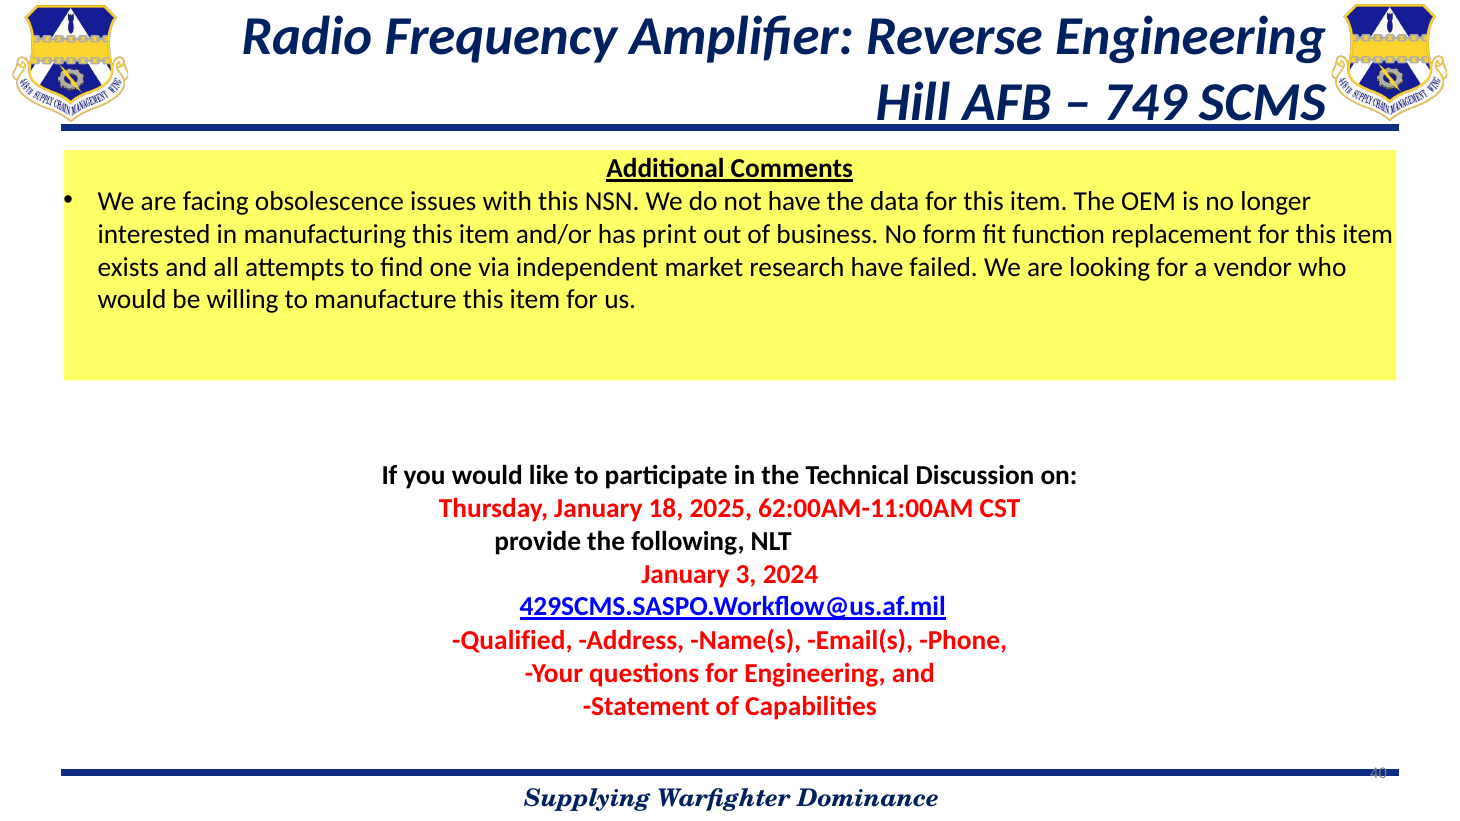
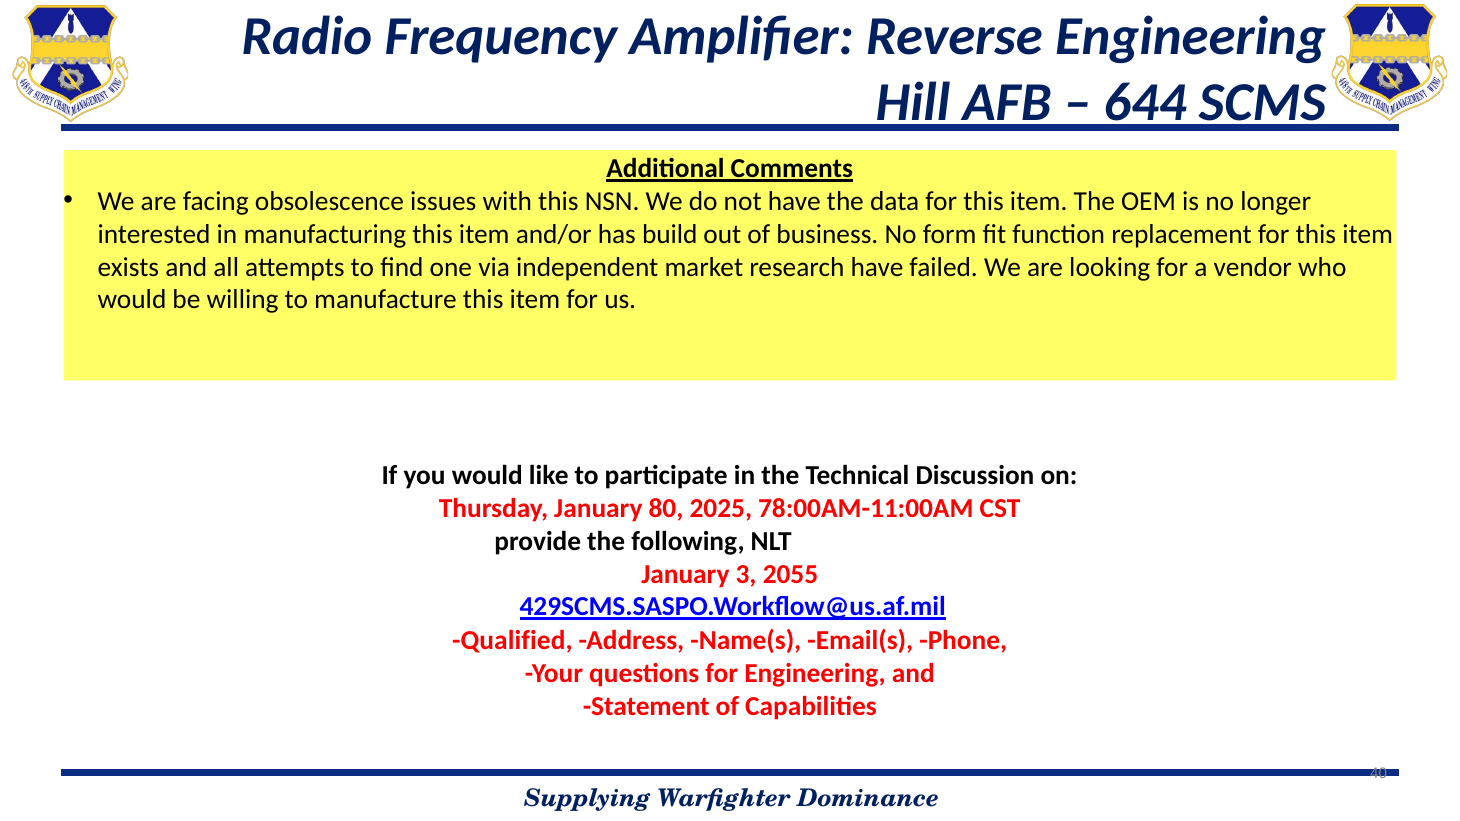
749: 749 -> 644 (1145, 102)
print: print -> build (670, 234)
18: 18 -> 80 (666, 509)
62:00AM-11:00AM: 62:00AM-11:00AM -> 78:00AM-11:00AM (866, 509)
2024: 2024 -> 2055 (790, 574)
